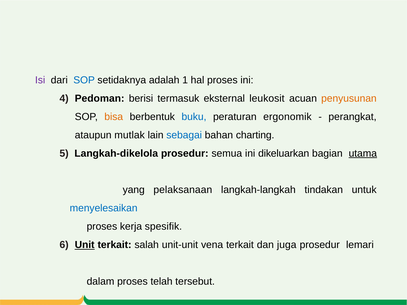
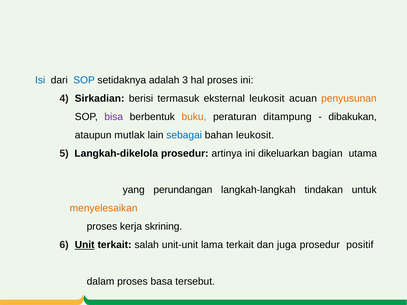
Isi colour: purple -> blue (40, 80)
1: 1 -> 3 (185, 80)
Pedoman: Pedoman -> Sirkadian (100, 99)
bisa colour: orange -> purple (114, 117)
buku colour: blue -> orange (194, 117)
ergonomik: ergonomik -> ditampung (287, 117)
perangkat: perangkat -> dibakukan (353, 117)
bahan charting: charting -> leukosit (255, 135)
semua: semua -> artinya (227, 153)
utama underline: present -> none (363, 153)
pelaksanaan: pelaksanaan -> perundangan (183, 190)
menyelesaikan colour: blue -> orange (104, 208)
spesifik: spesifik -> skrining (164, 227)
vena: vena -> lama (212, 245)
lemari: lemari -> positif (360, 245)
telah: telah -> basa (162, 282)
